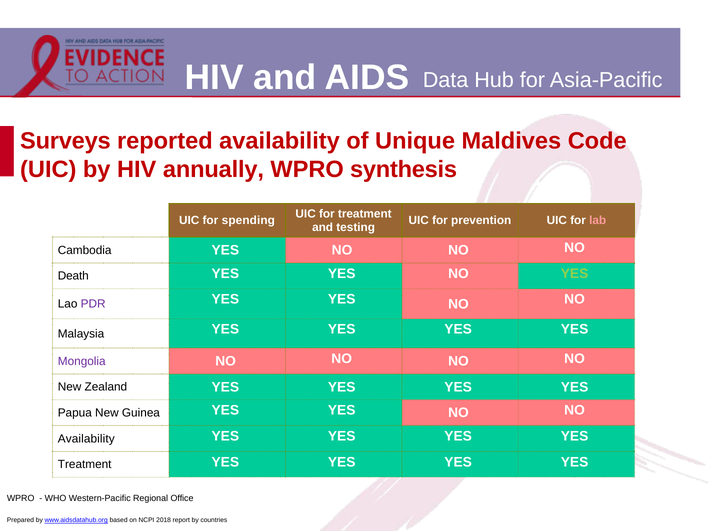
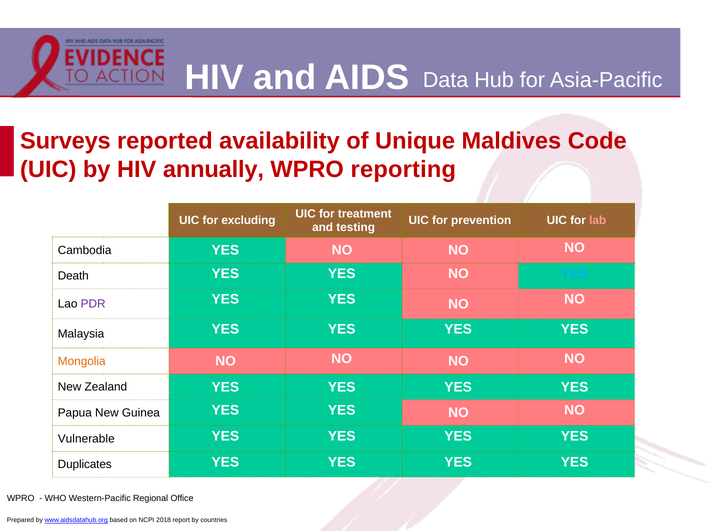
synthesis: synthesis -> reporting (403, 169)
spending: spending -> excluding (248, 221)
YES colour: light green -> light blue (575, 274)
Mongolia colour: purple -> orange (82, 361)
Availability: Availability -> Vulnerable (86, 439)
Treatment: Treatment -> Duplicates (85, 465)
